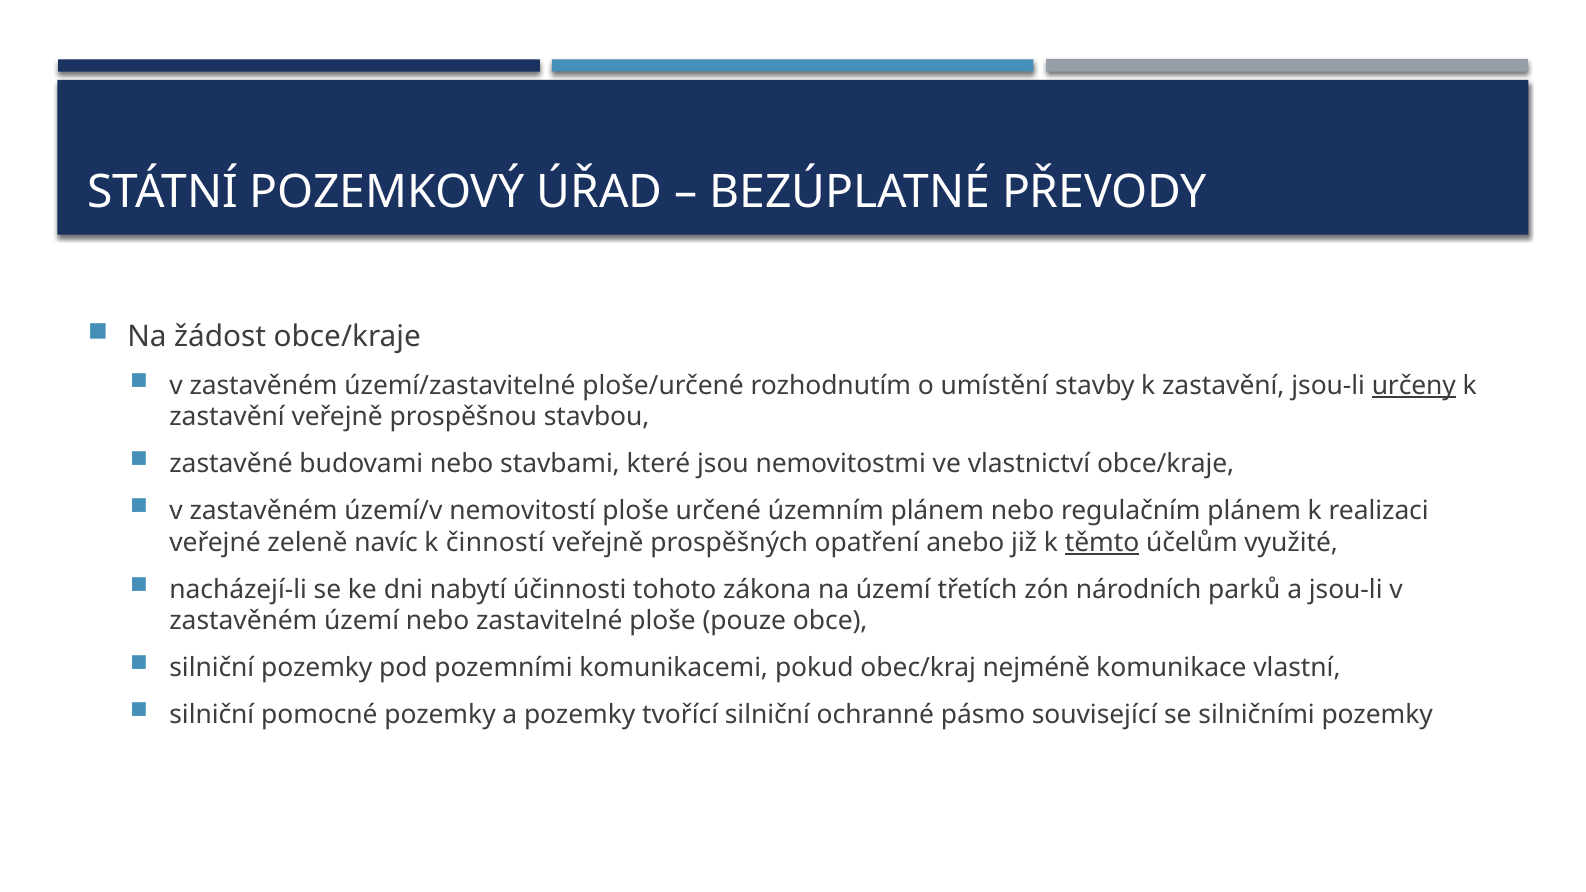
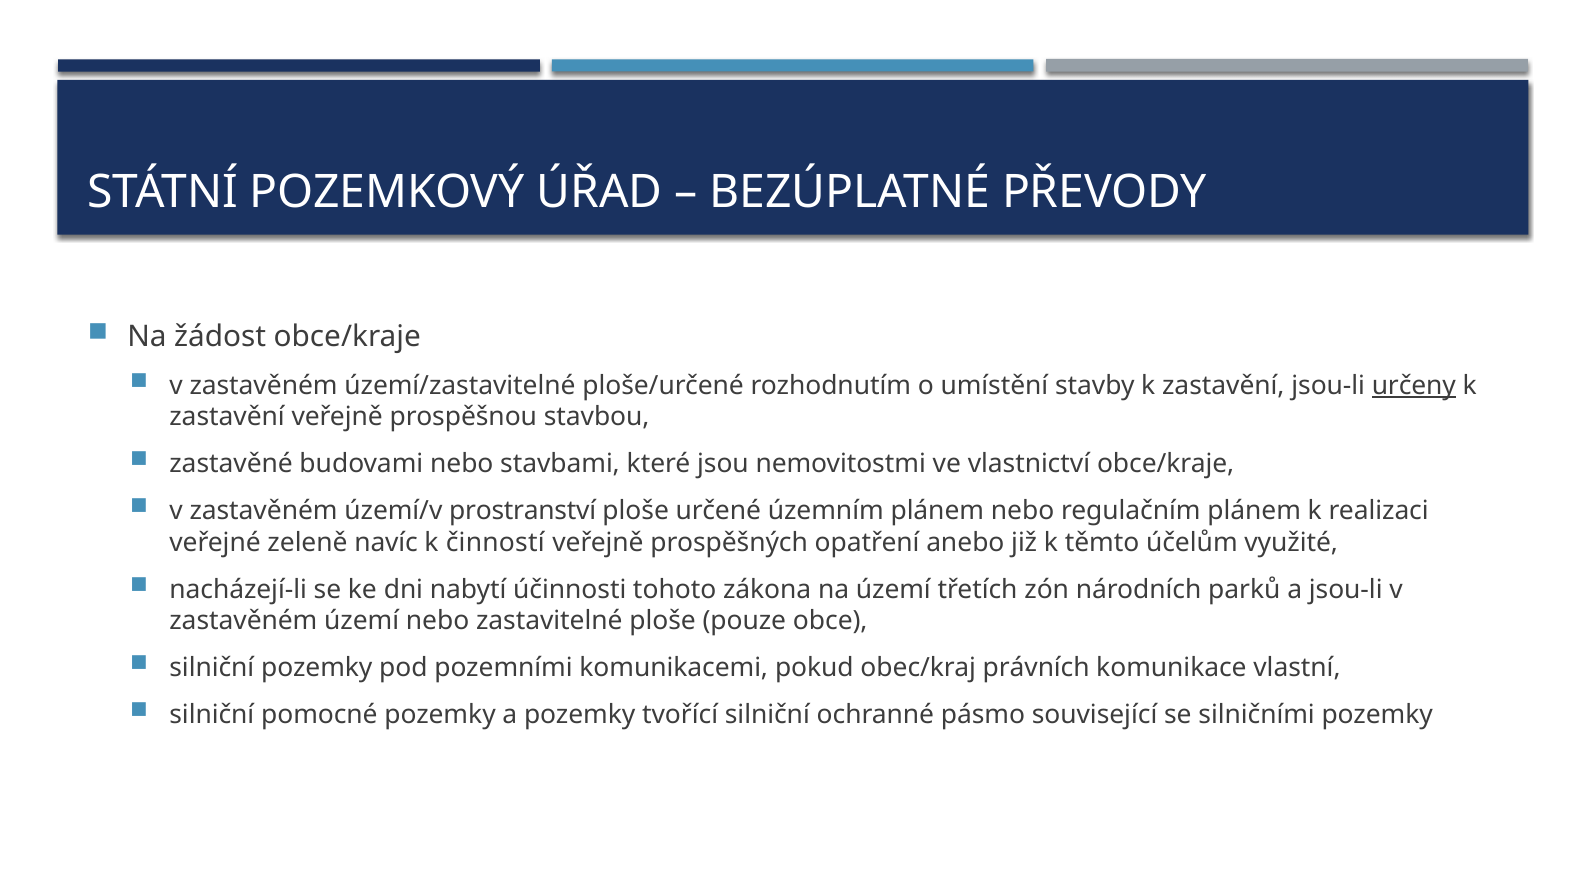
nemovitostí: nemovitostí -> prostranství (523, 511)
těmto underline: present -> none (1102, 543)
nejméně: nejméně -> právních (1036, 668)
